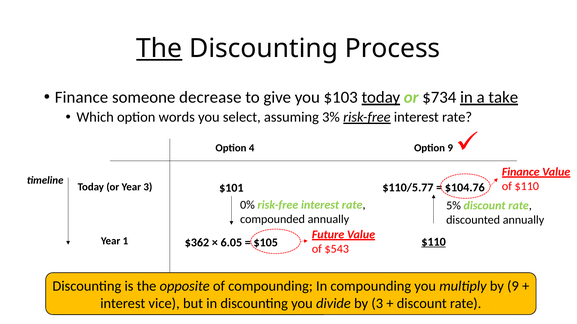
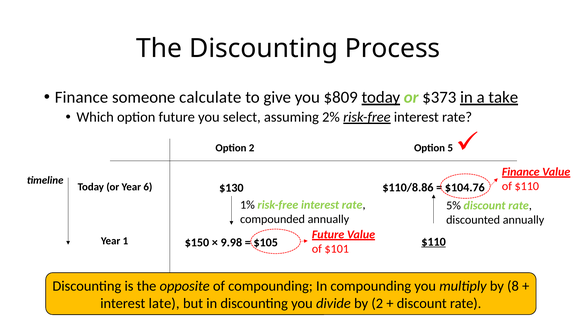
The underline: present -> none (159, 48)
decrease: decrease -> calculate (210, 98)
$103: $103 -> $809 (341, 98)
$734: $734 -> $373 (439, 98)
option words: words -> future (177, 117)
3%: 3% -> 2% (331, 117)
Option 4: 4 -> 2 (252, 148)
Option 9: 9 -> 5 (450, 148)
Year 3: 3 -> 6 (148, 187)
$110/5.77: $110/5.77 -> $110/8.86 (408, 188)
$101: $101 -> $130 (231, 188)
0%: 0% -> 1% (247, 205)
$362: $362 -> $150 (197, 243)
6.05: 6.05 -> 9.98 (231, 243)
$543: $543 -> $101 (337, 249)
by 9: 9 -> 8 (513, 286)
vice: vice -> late (164, 304)
by 3: 3 -> 2 (377, 304)
